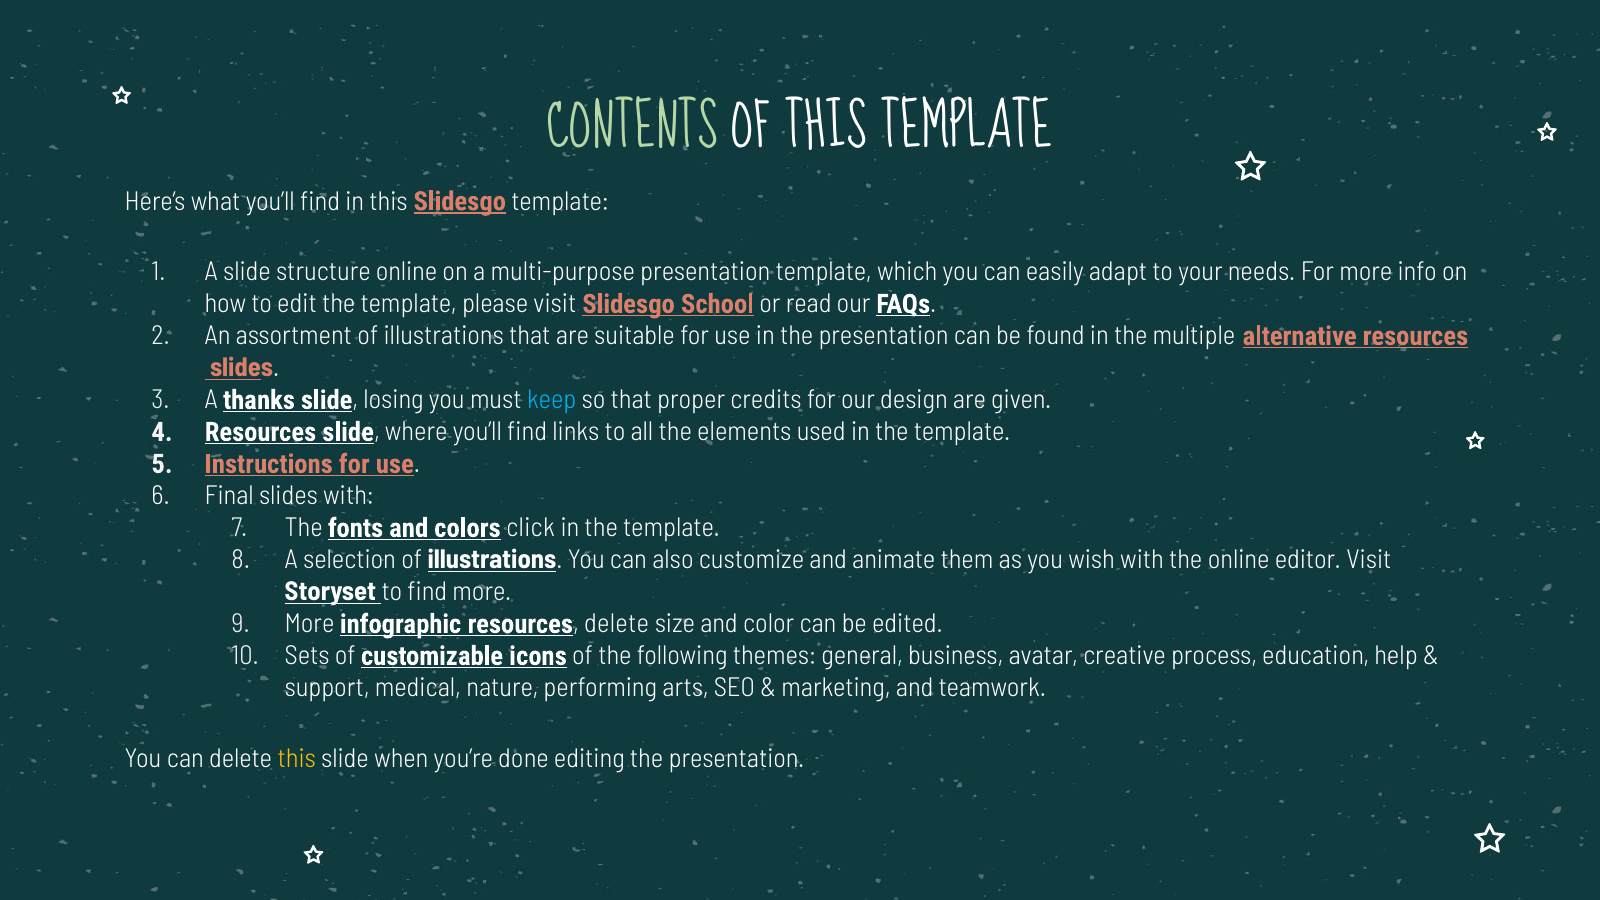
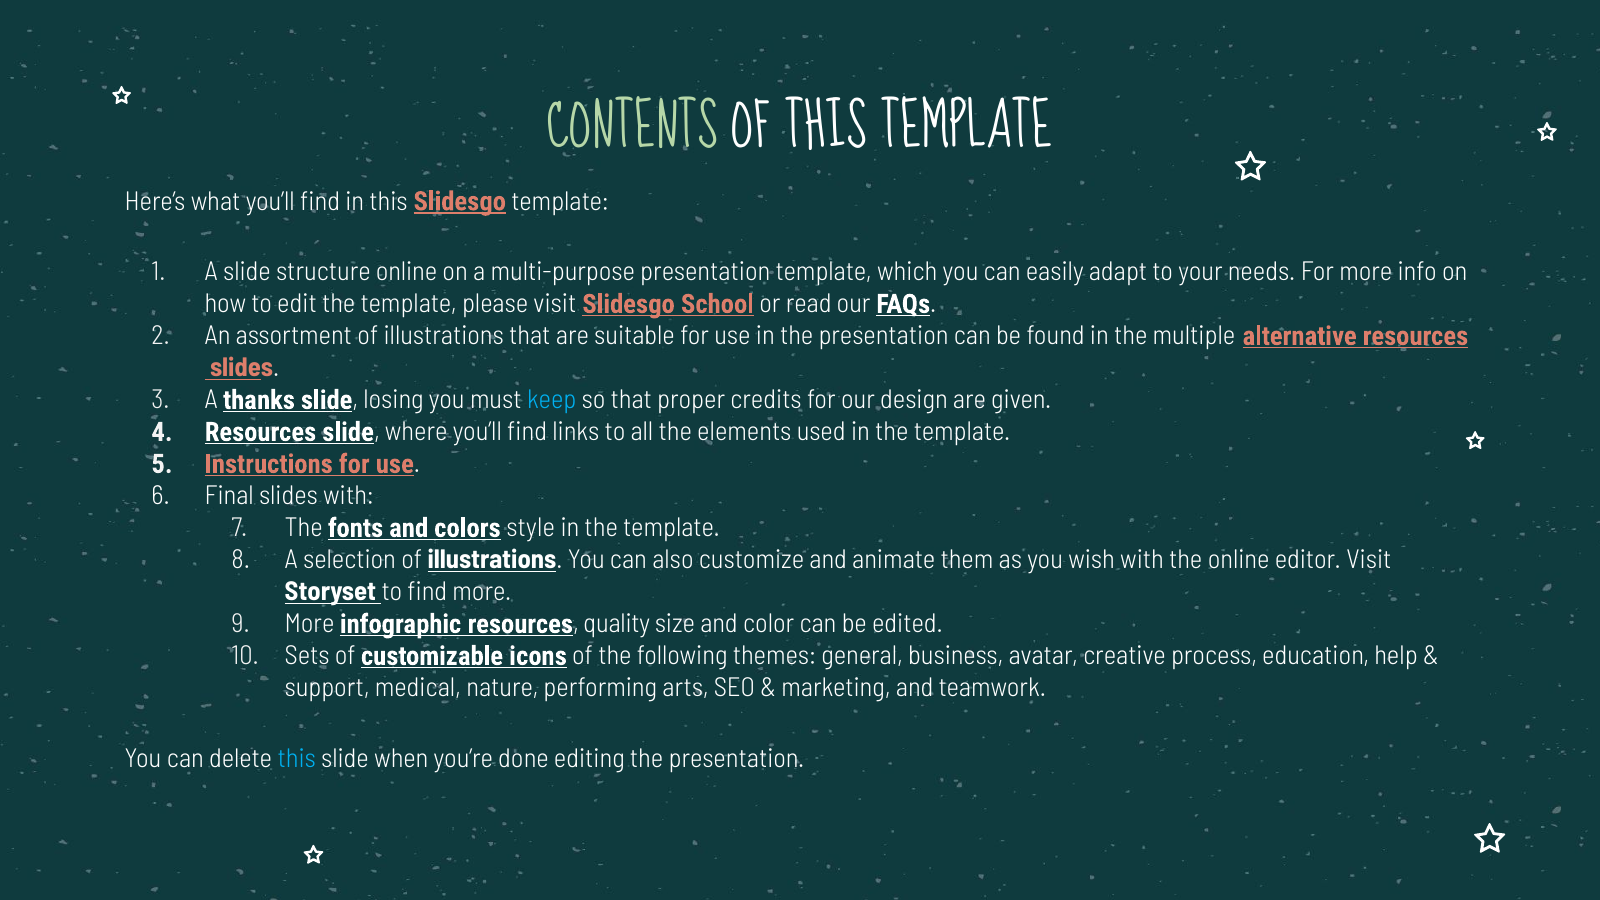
click: click -> style (531, 528)
resources delete: delete -> quality (617, 624)
this colour: yellow -> light blue (297, 759)
